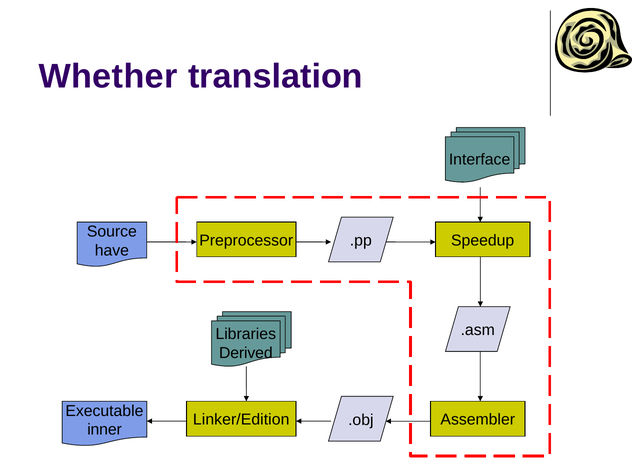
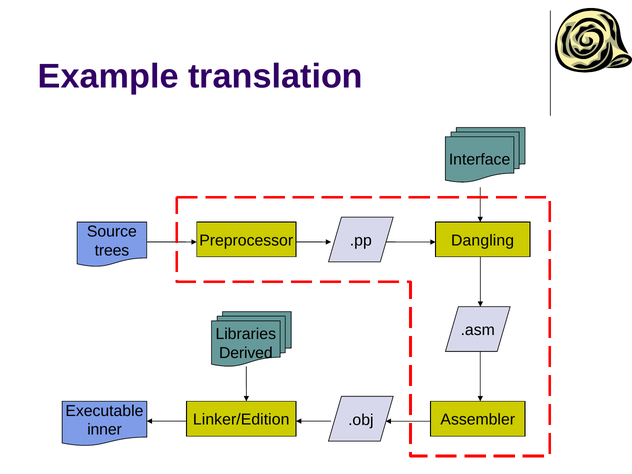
Whether: Whether -> Example (108, 77)
Speedup: Speedup -> Dangling (483, 241)
have: have -> trees (112, 251)
